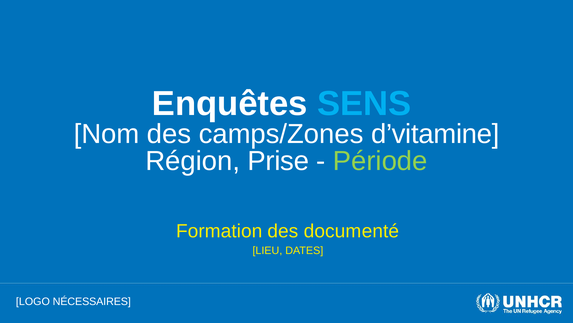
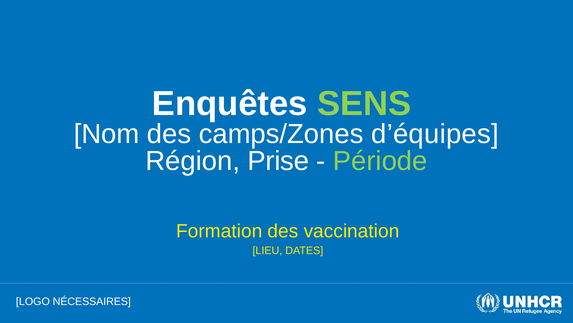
SENS colour: light blue -> light green (364, 103)
d’vitamine: d’vitamine -> d’équipes (435, 134)
documenté: documenté -> vaccination (352, 231)
